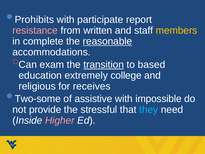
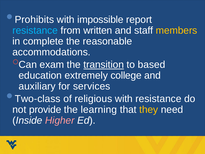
participate: participate -> impossible (100, 20)
resistance colour: pink -> light blue (35, 30)
reasonable underline: present -> none (107, 41)
religious: religious -> auxiliary (37, 86)
receives: receives -> services (92, 86)
Two-some: Two-some -> Two-class (38, 99)
assistive: assistive -> religious (93, 99)
with impossible: impossible -> resistance (158, 99)
stressful: stressful -> learning (99, 109)
they colour: light blue -> yellow (149, 109)
